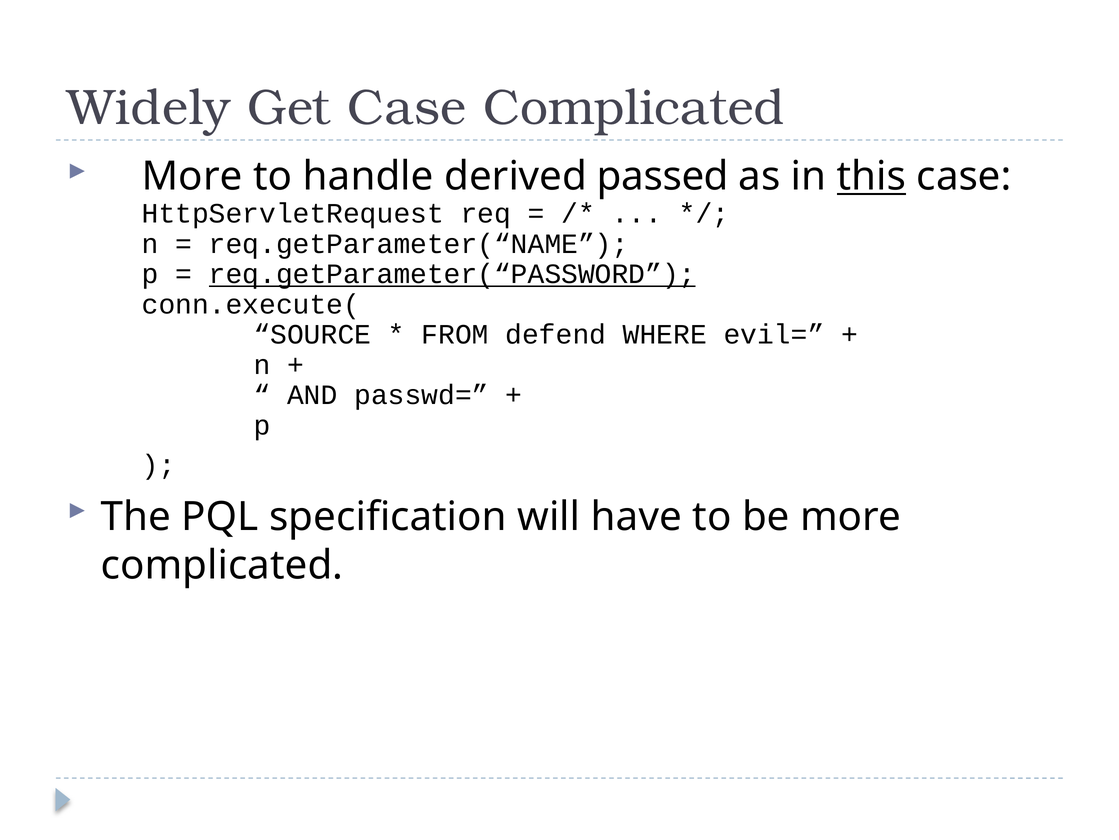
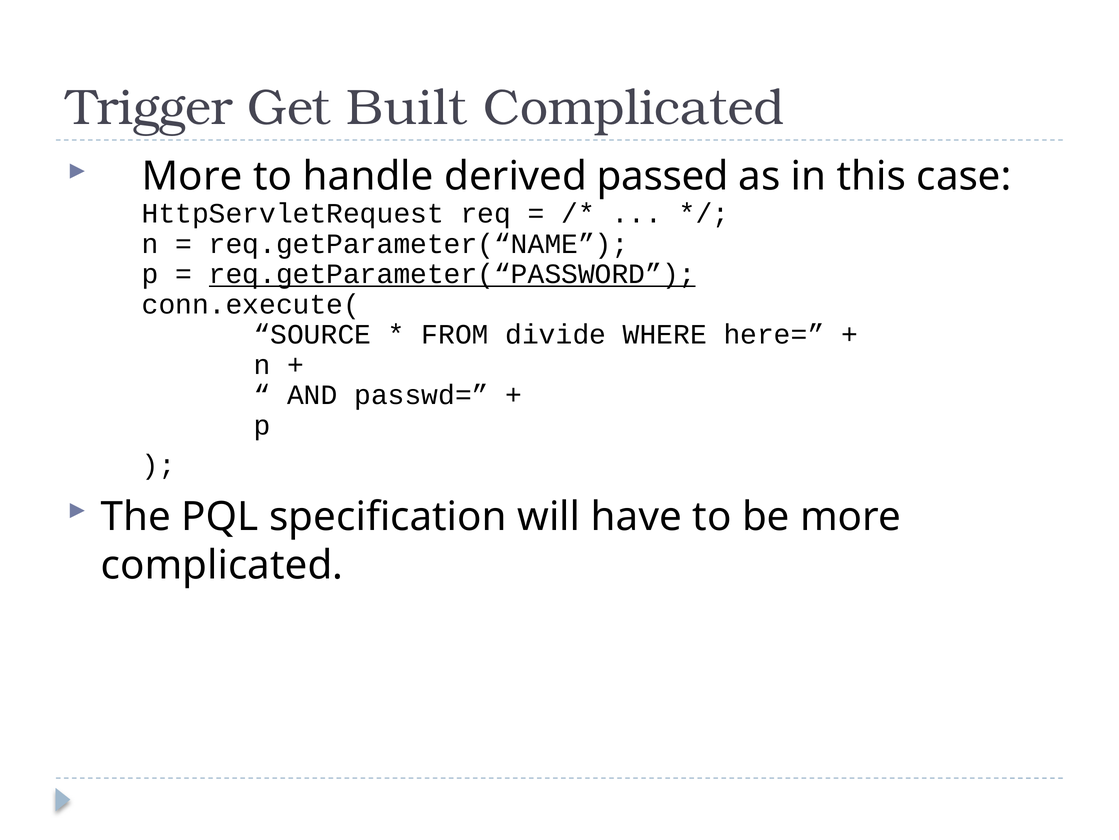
Widely: Widely -> Trigger (149, 108)
Get Case: Case -> Built (407, 108)
this underline: present -> none (871, 176)
defend: defend -> divide (556, 334)
evil=: evil= -> here= (774, 334)
